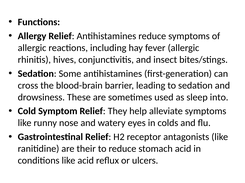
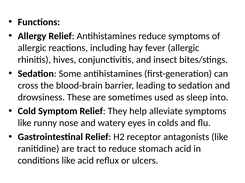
their: their -> tract (86, 149)
